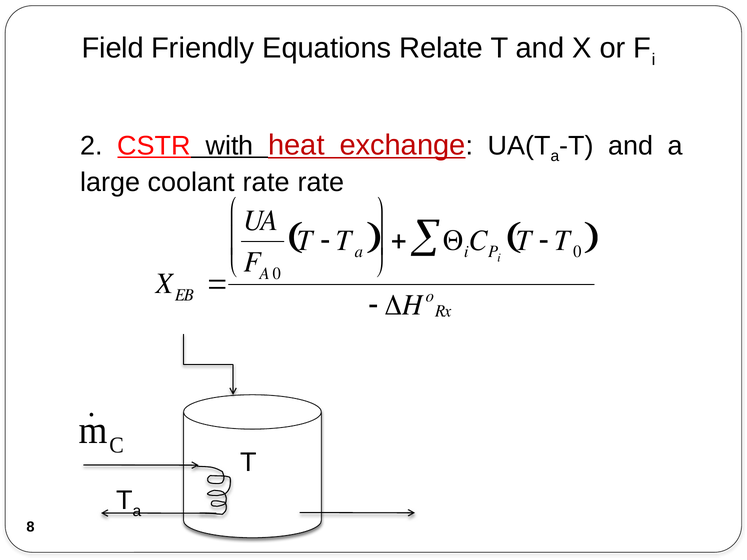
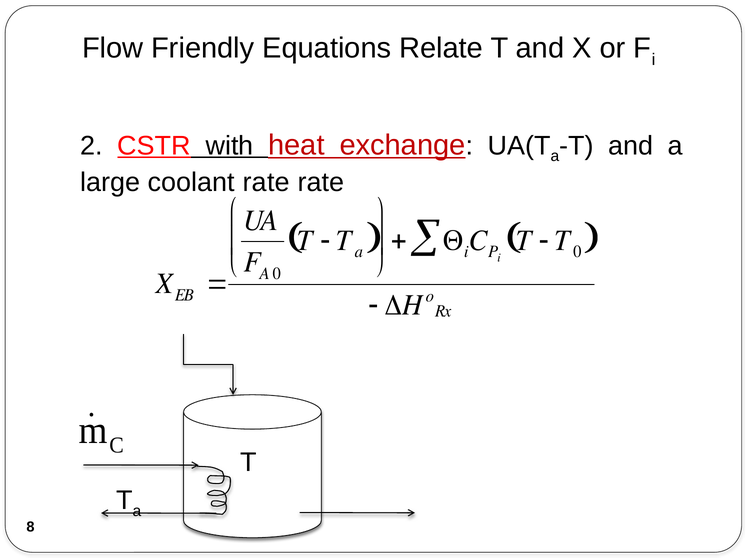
Field: Field -> Flow (113, 48)
